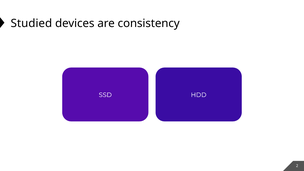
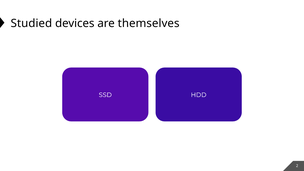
consistency: consistency -> themselves (149, 23)
